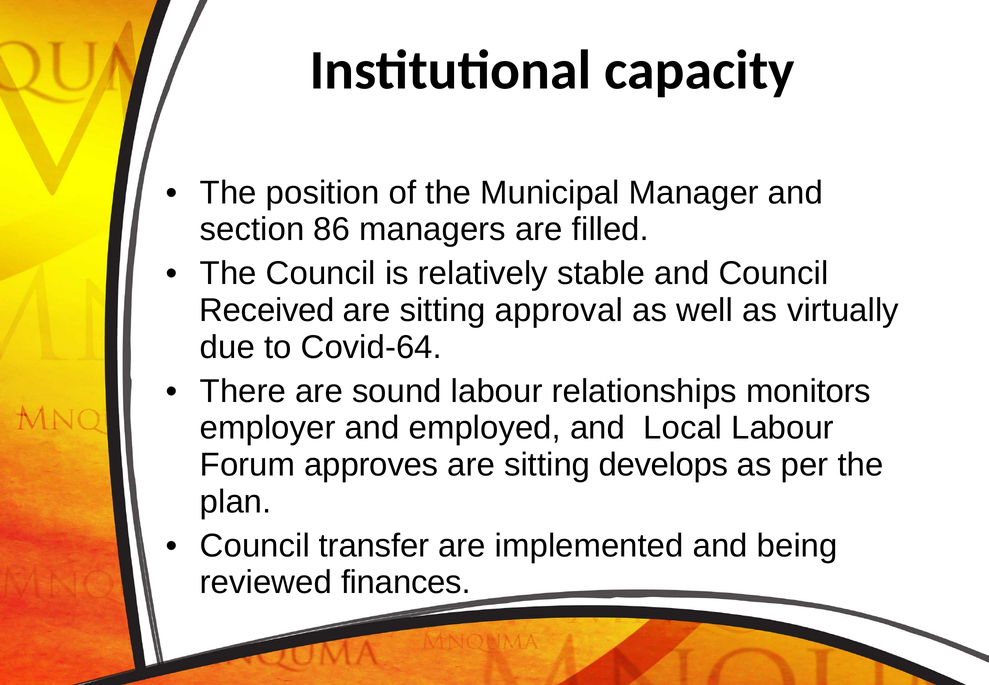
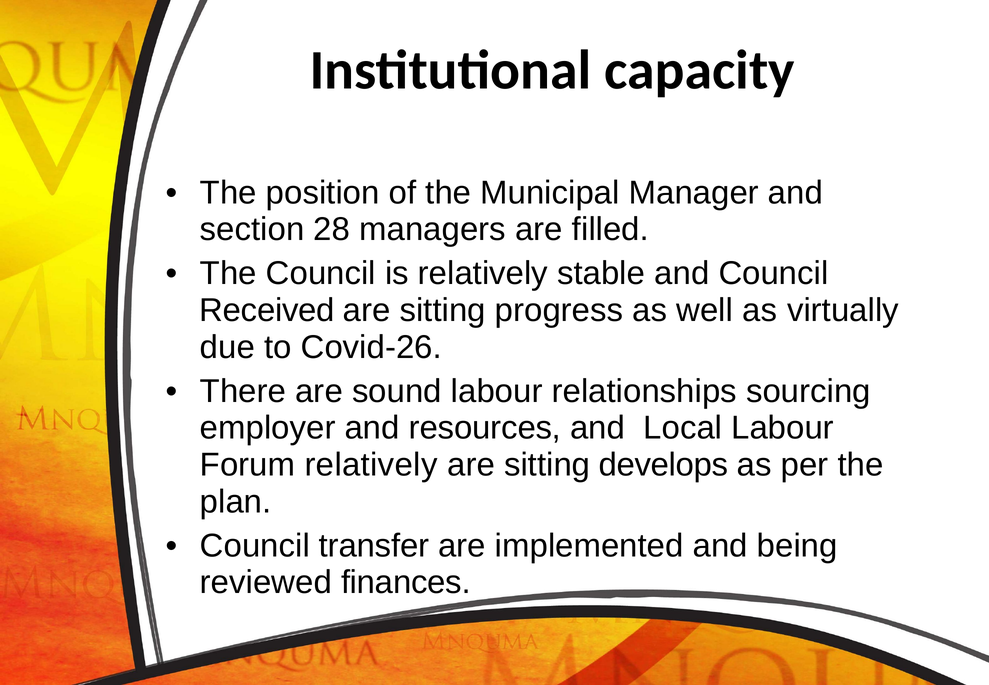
86: 86 -> 28 (332, 229)
approval: approval -> progress (559, 310)
Covid-64: Covid-64 -> Covid-26 (371, 347)
monitors: monitors -> sourcing (808, 391)
employed: employed -> resources (485, 428)
Forum approves: approves -> relatively (371, 465)
